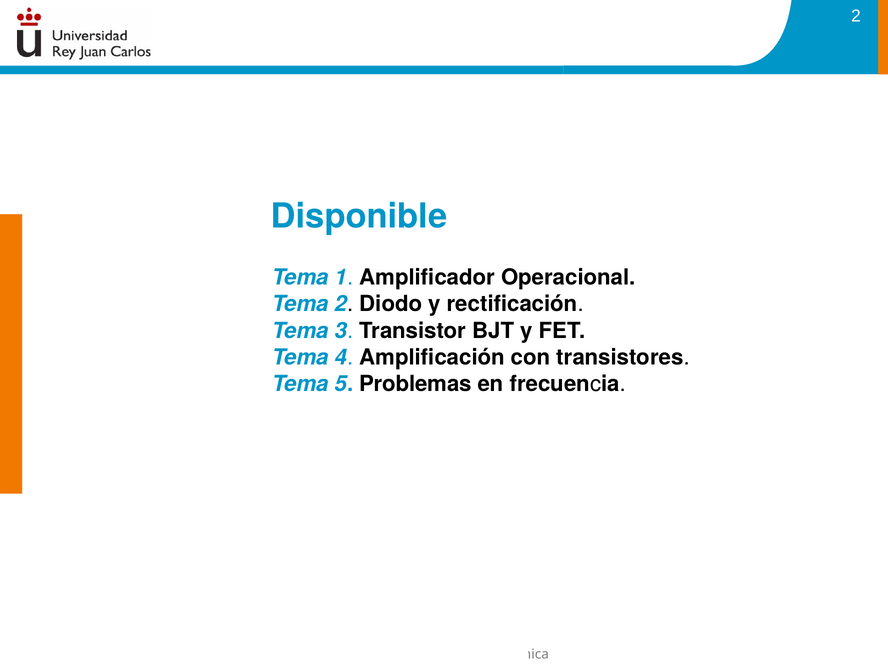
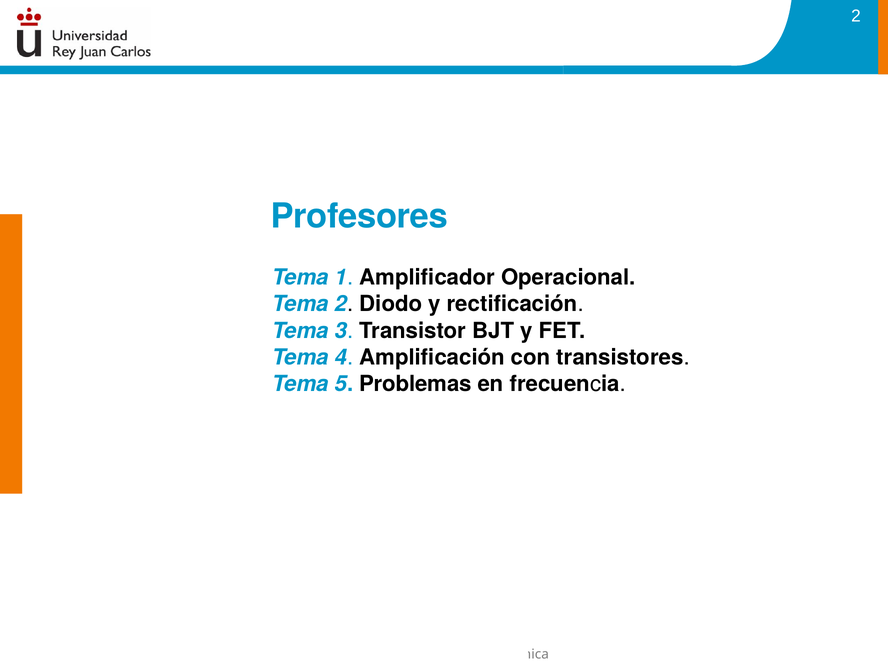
Disponible: Disponible -> Profesores (359, 216)
